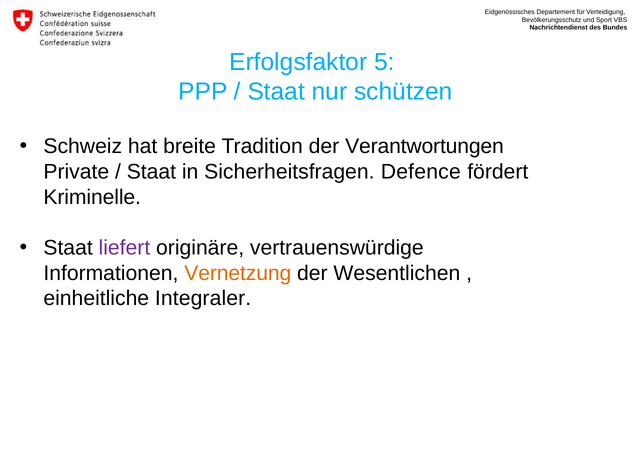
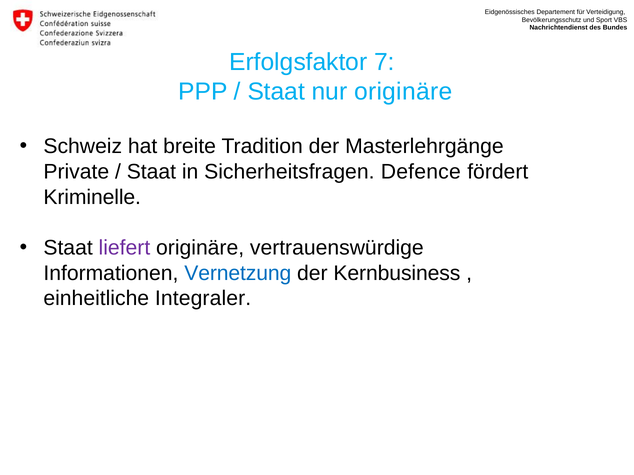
5: 5 -> 7 (384, 62)
nur schützen: schützen -> originäre (403, 92)
Verantwortungen: Verantwortungen -> Masterlehrgänge (424, 147)
Vernetzung colour: orange -> blue (238, 273)
Wesentlichen: Wesentlichen -> Kernbusiness (397, 273)
